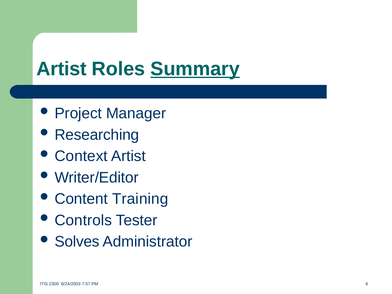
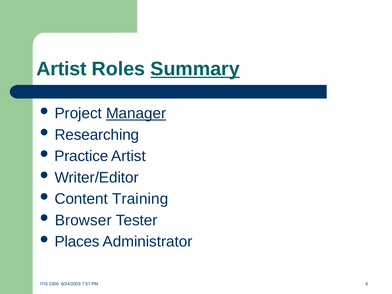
Manager underline: none -> present (136, 113)
Context: Context -> Practice (81, 156)
Controls: Controls -> Browser (83, 220)
Solves: Solves -> Places (77, 242)
